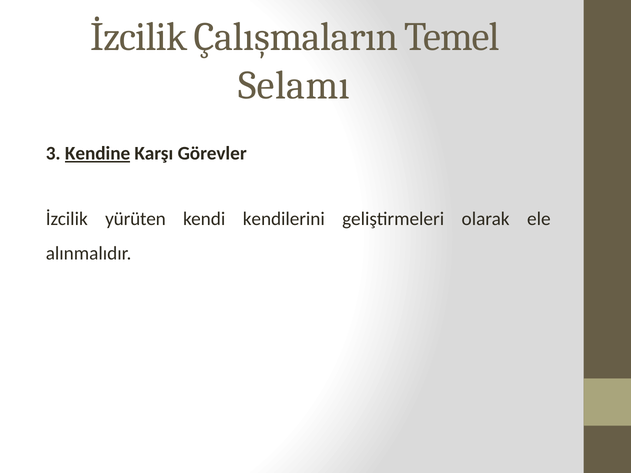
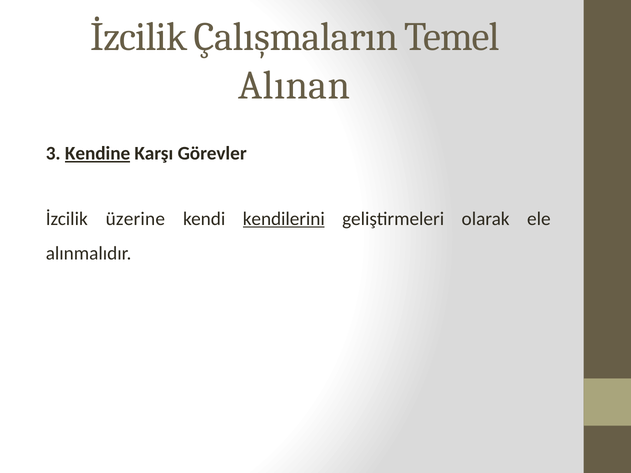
Selamı: Selamı -> Alınan (294, 85)
yürüten: yürüten -> üzerine (135, 219)
kendilerini underline: none -> present (284, 219)
